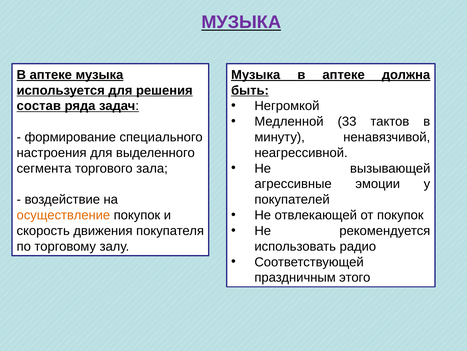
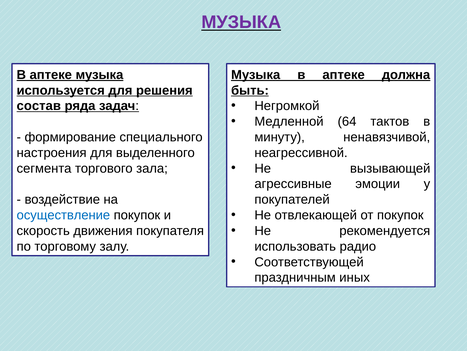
33: 33 -> 64 (347, 121)
осуществление colour: orange -> blue (63, 215)
этого: этого -> иных (355, 277)
